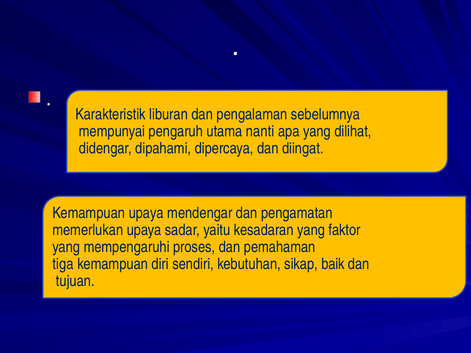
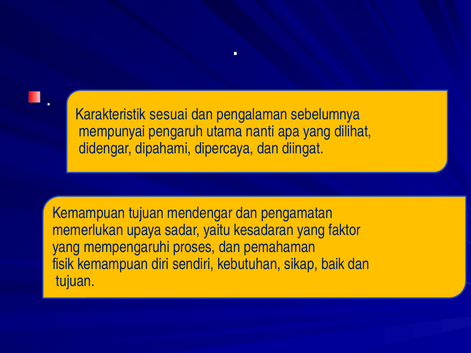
liburan: liburan -> sesuai (169, 114)
Kemampuan upaya: upaya -> tujuan (146, 213)
tiga: tiga -> fisik (63, 264)
